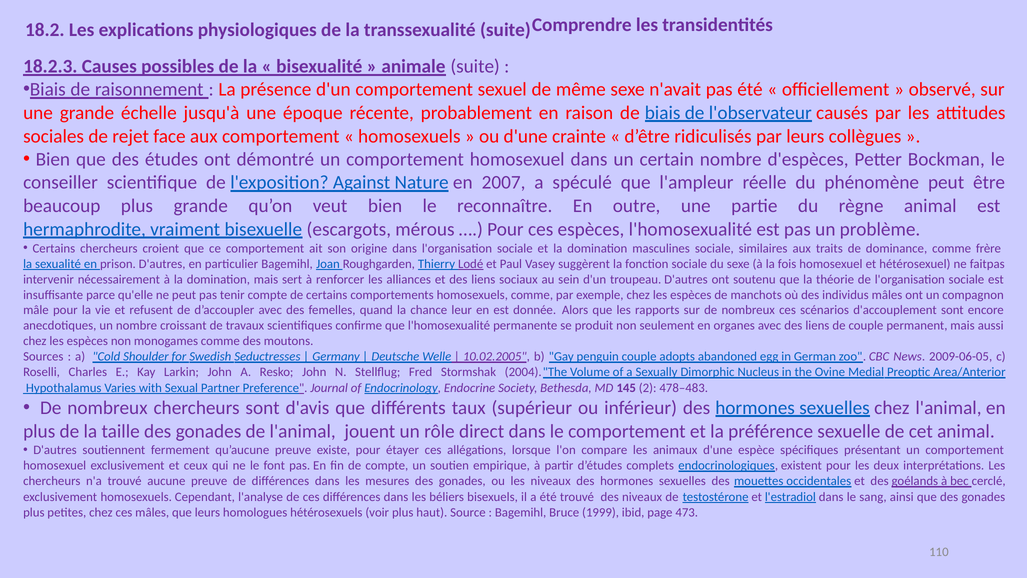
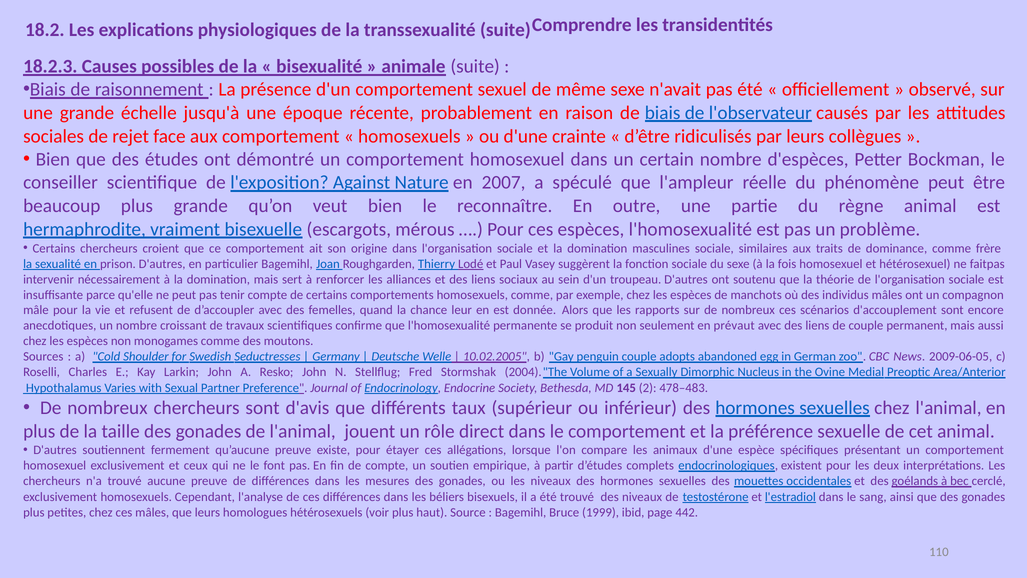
organes: organes -> prévaut (734, 325)
473: 473 -> 442 (687, 512)
